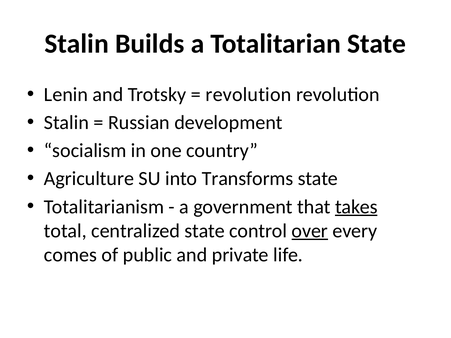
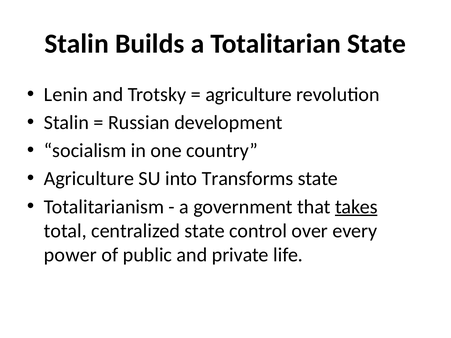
revolution: revolution -> agriculture (249, 95)
over underline: present -> none (310, 231)
comes: comes -> power (70, 255)
